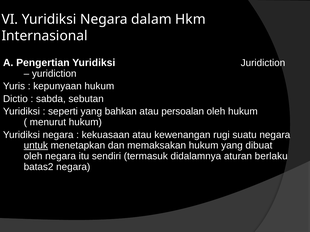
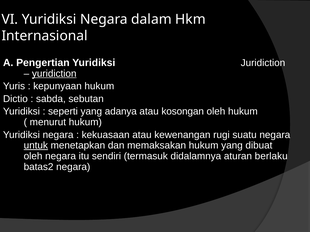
yuridiction underline: none -> present (54, 74)
bahkan: bahkan -> adanya (121, 112)
persoalan: persoalan -> kosongan (183, 112)
